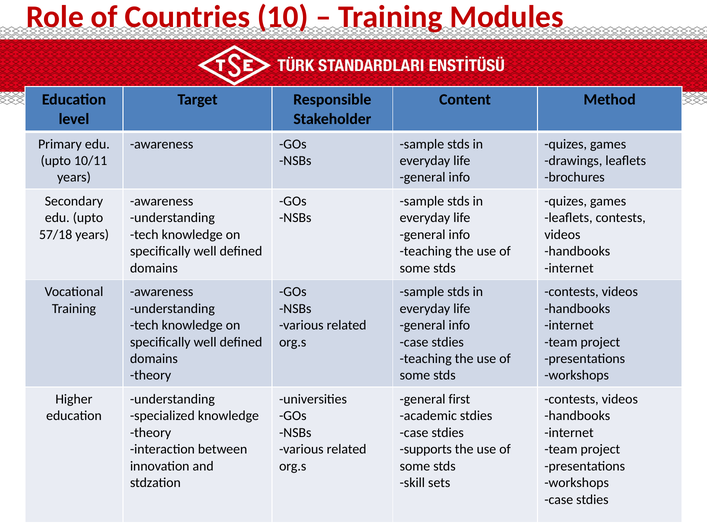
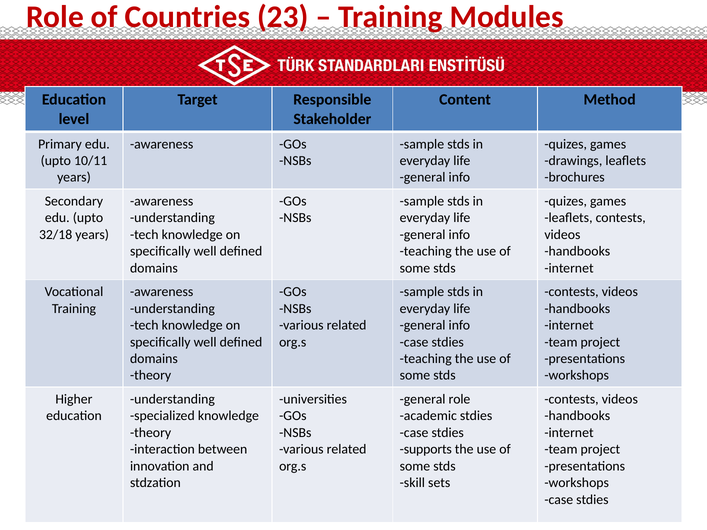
10: 10 -> 23 (283, 17)
57/18: 57/18 -> 32/18 (56, 235)
general first: first -> role (459, 399)
